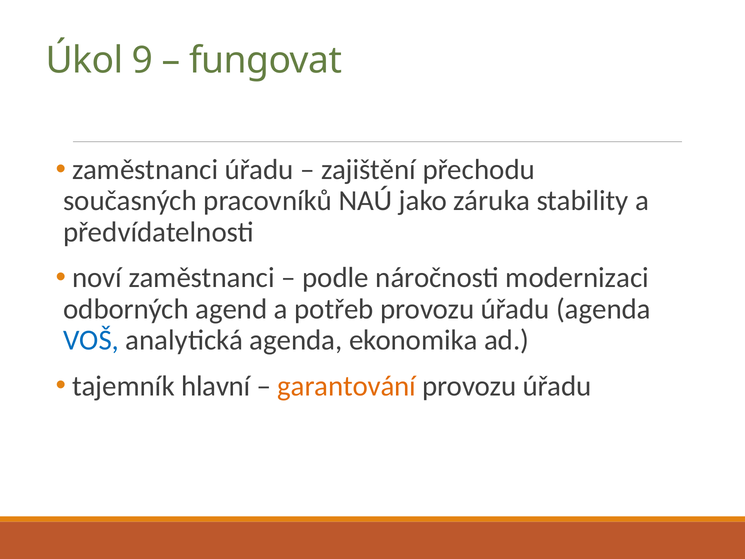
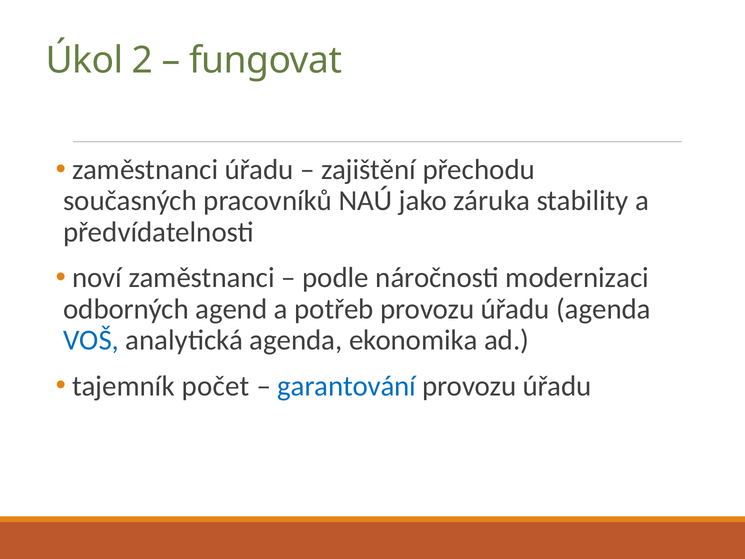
9: 9 -> 2 (143, 61)
hlavní: hlavní -> počet (215, 386)
garantování colour: orange -> blue (347, 386)
